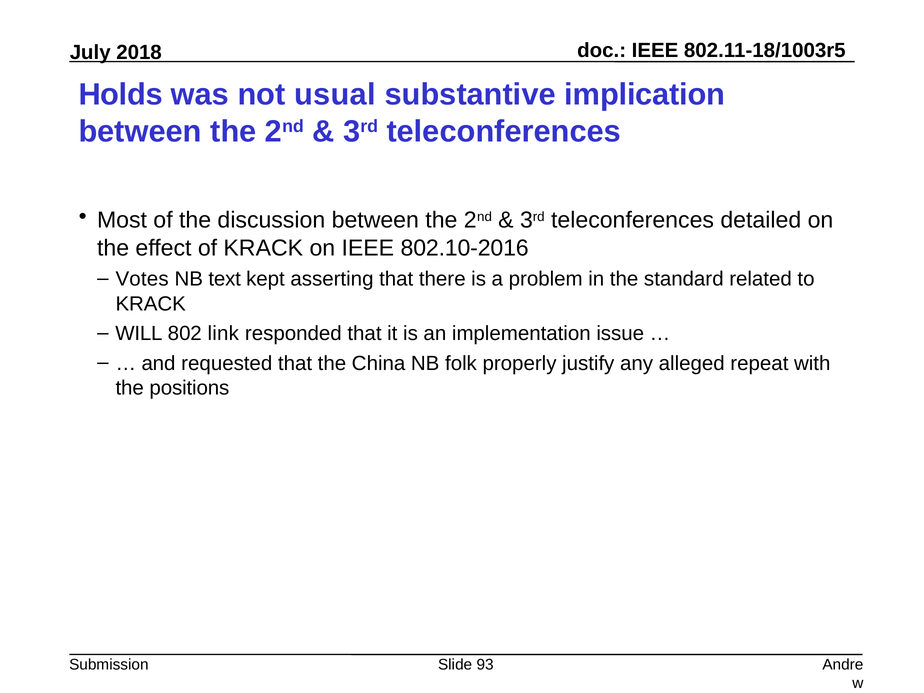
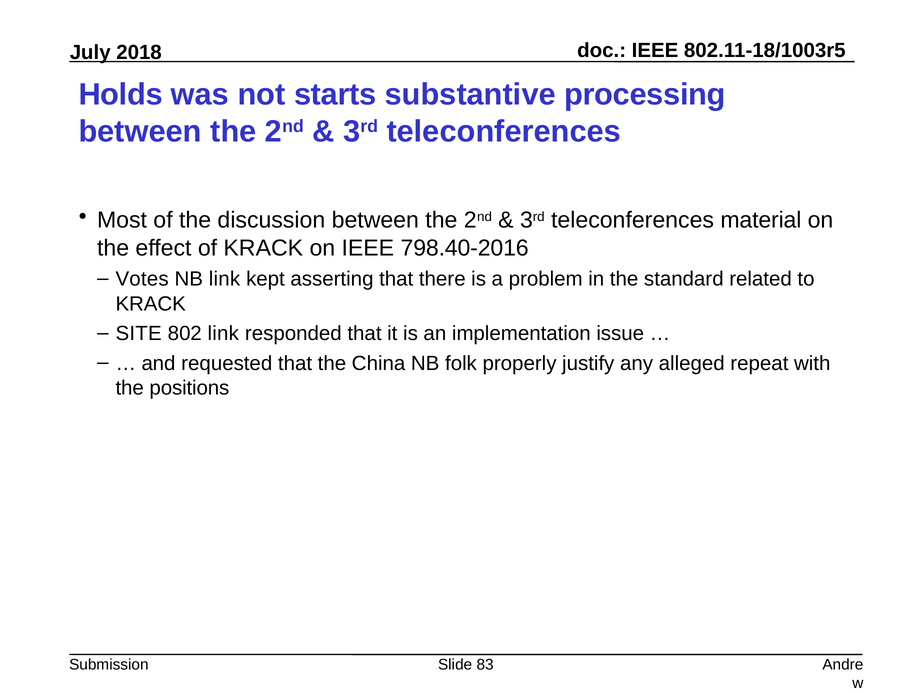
usual: usual -> starts (335, 95)
implication: implication -> processing (645, 95)
detailed: detailed -> material (761, 220)
802.10-2016: 802.10-2016 -> 798.40-2016 (465, 248)
NB text: text -> link (224, 279)
WILL: WILL -> SITE (139, 334)
93: 93 -> 83 (485, 665)
